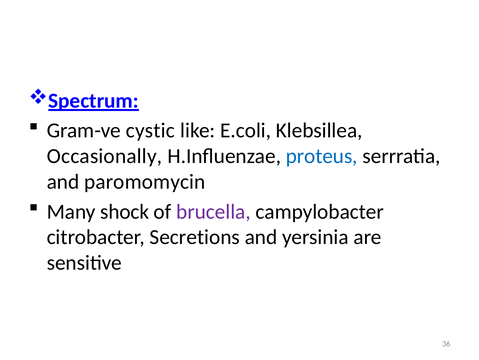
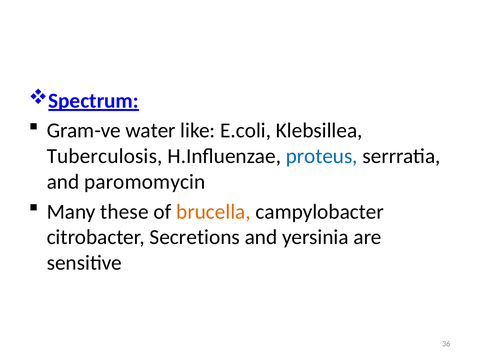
cystic: cystic -> water (151, 130)
Occasionally: Occasionally -> Tuberculosis (105, 156)
shock: shock -> these (125, 211)
brucella colour: purple -> orange (214, 211)
